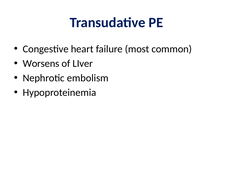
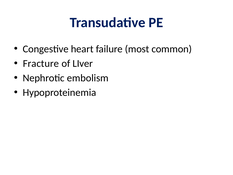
Worsens: Worsens -> Fracture (41, 63)
